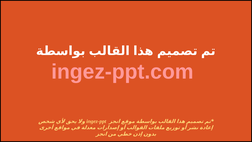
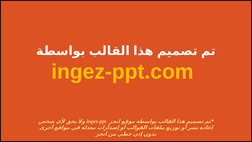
ingez-ppt.com colour: pink -> yellow (122, 72)
